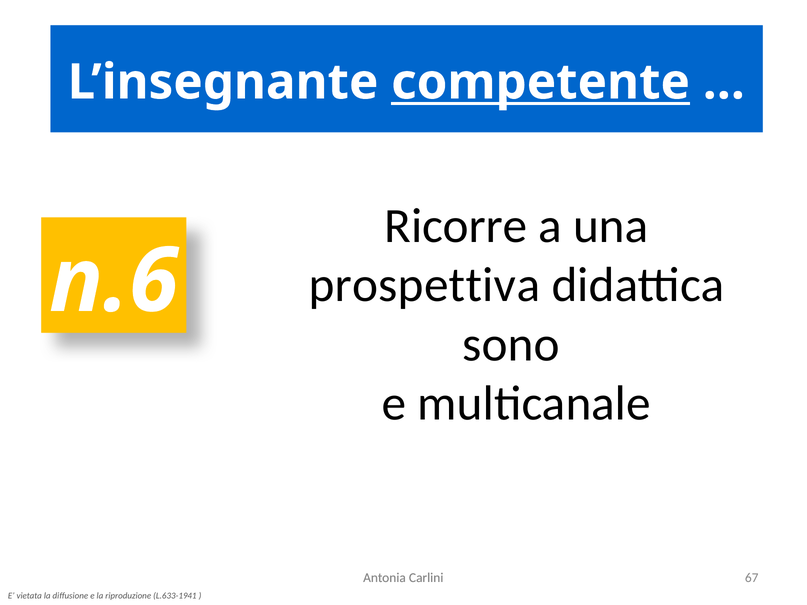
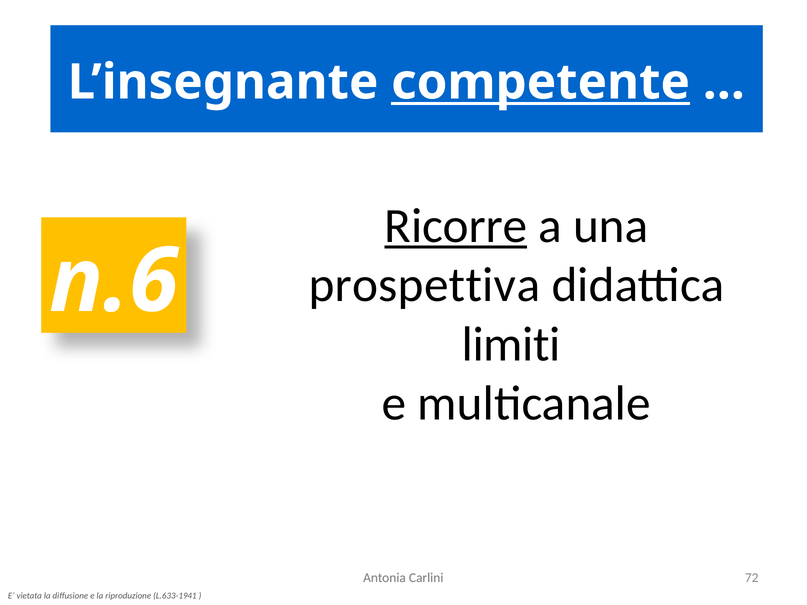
Ricorre underline: none -> present (456, 226)
sono: sono -> limiti (511, 344)
67: 67 -> 72 (752, 578)
